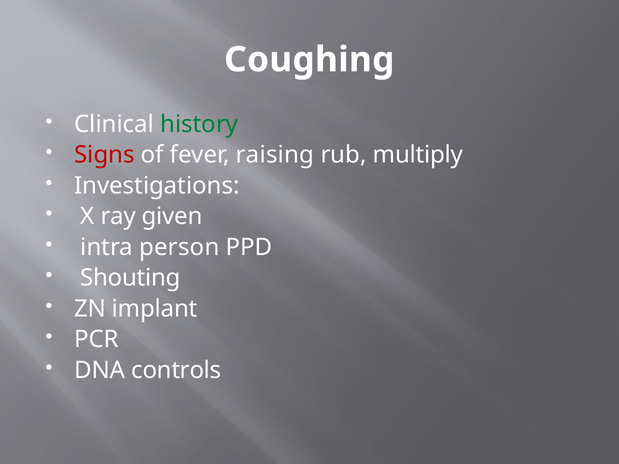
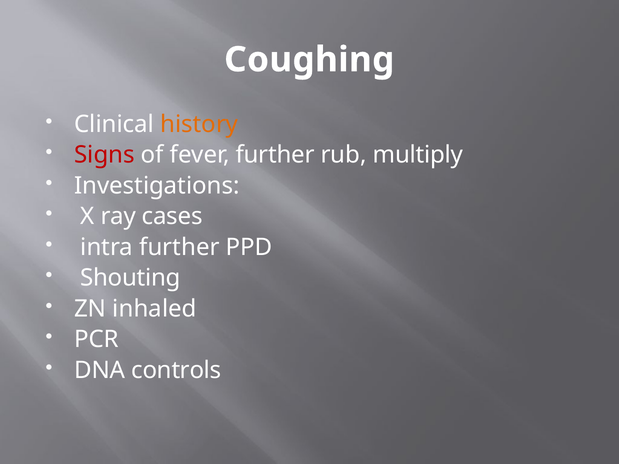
history colour: green -> orange (199, 124)
fever raising: raising -> further (275, 155)
given: given -> cases (172, 217)
intra person: person -> further (179, 247)
implant: implant -> inhaled (155, 309)
